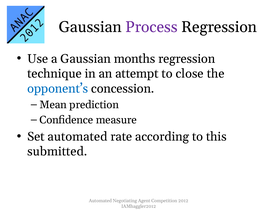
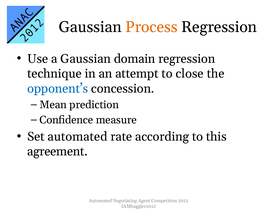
Process colour: purple -> orange (151, 27)
months: months -> domain (135, 59)
submitted: submitted -> agreement (57, 151)
